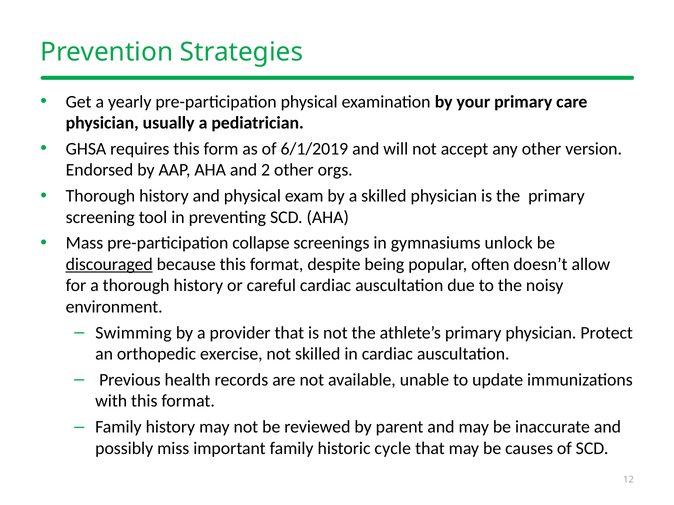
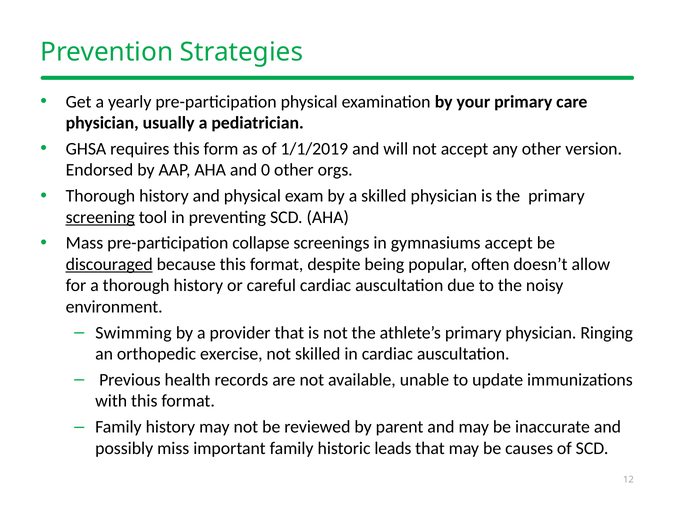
6/1/2019: 6/1/2019 -> 1/1/2019 (314, 149)
2: 2 -> 0 (266, 170)
screening underline: none -> present (100, 217)
gymnasiums unlock: unlock -> accept (509, 243)
Protect: Protect -> Ringing (607, 333)
cycle: cycle -> leads (393, 449)
